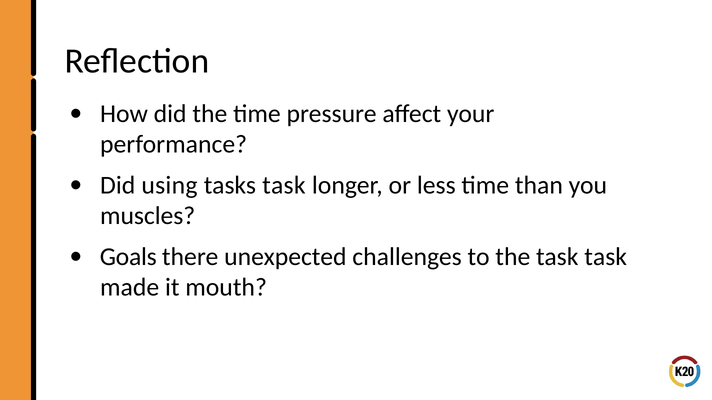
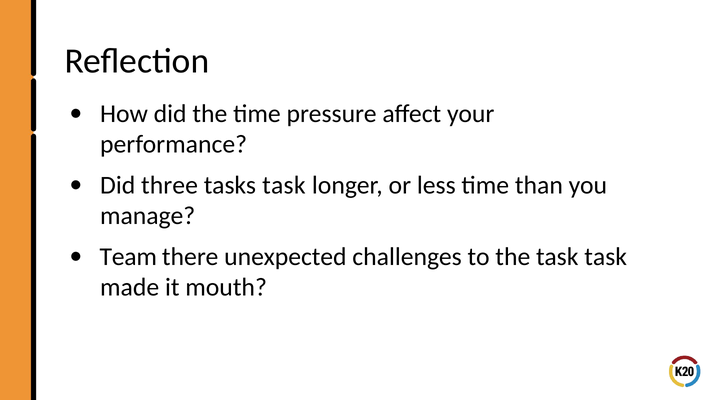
using: using -> three (170, 185)
muscles: muscles -> manage (148, 216)
Goals: Goals -> Team (128, 257)
